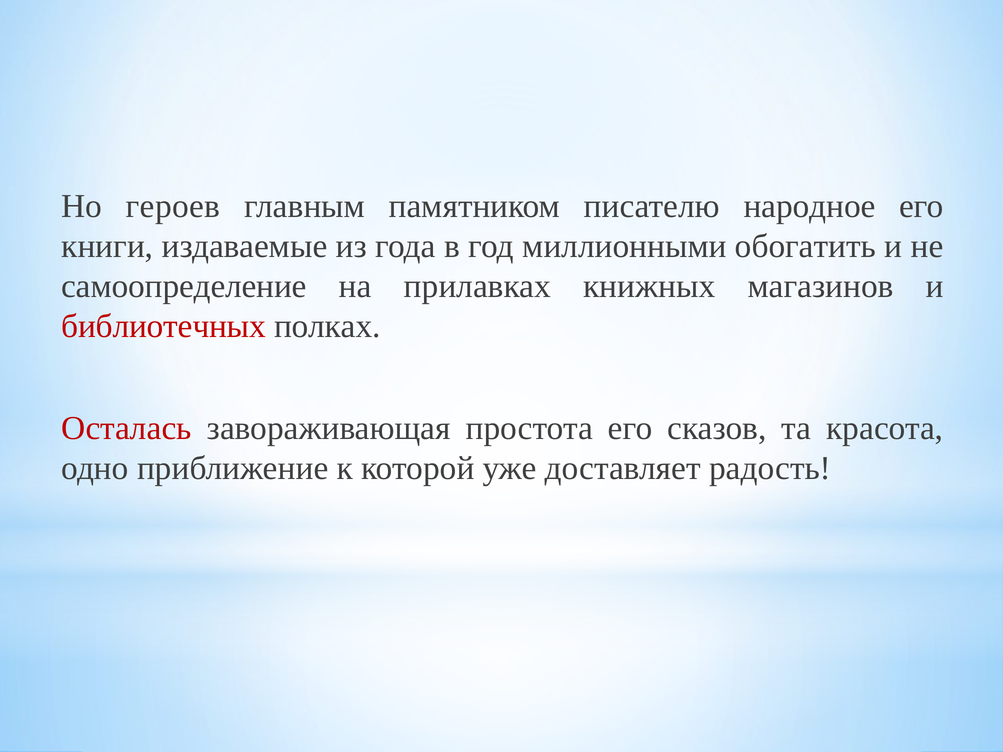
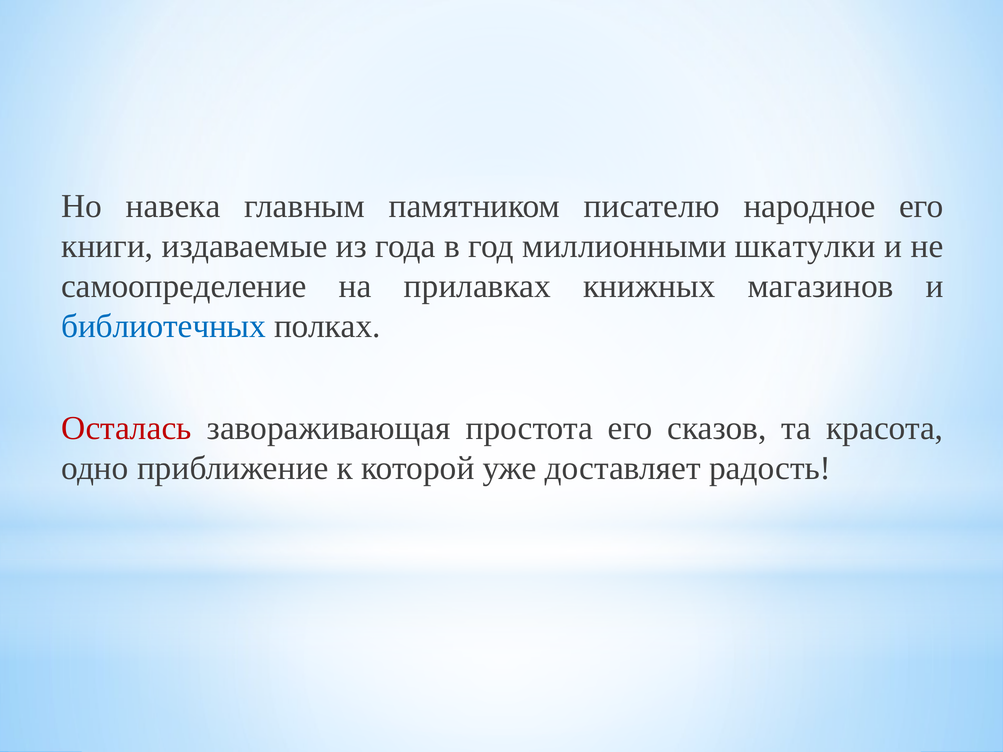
героев: героев -> навека (173, 206)
обогатить: обогатить -> шкатулки (805, 246)
библиотечных colour: red -> blue (164, 326)
